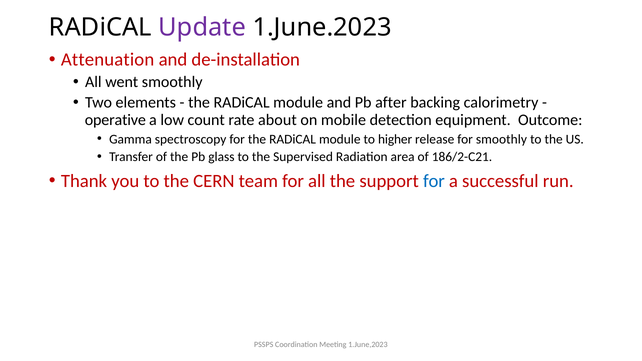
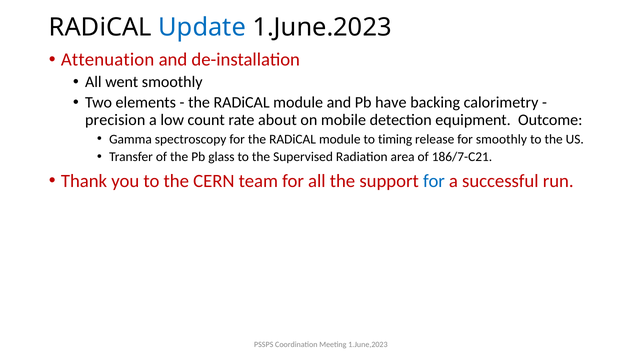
Update colour: purple -> blue (202, 27)
after: after -> have (391, 103)
operative: operative -> precision (115, 120)
higher: higher -> timing (395, 139)
186/2-C21: 186/2-C21 -> 186/7-C21 (462, 157)
